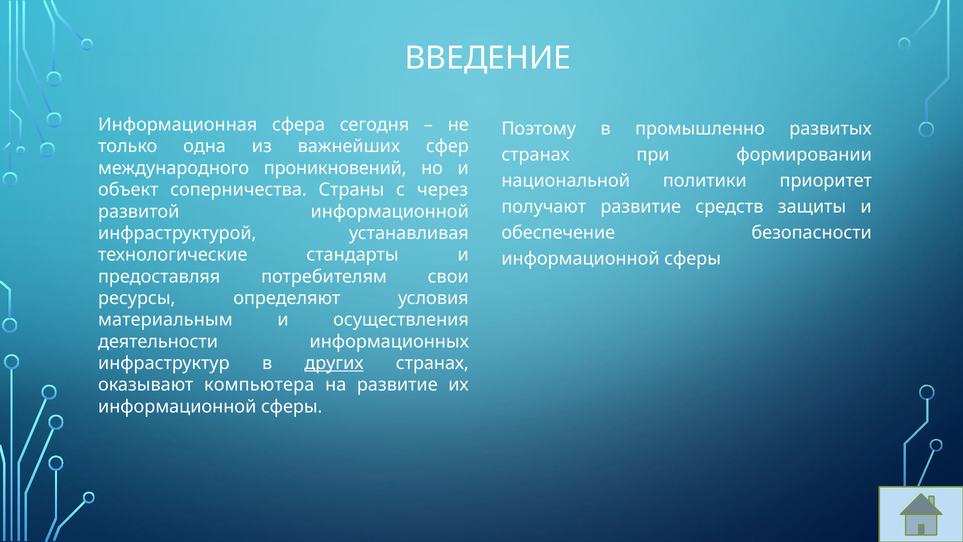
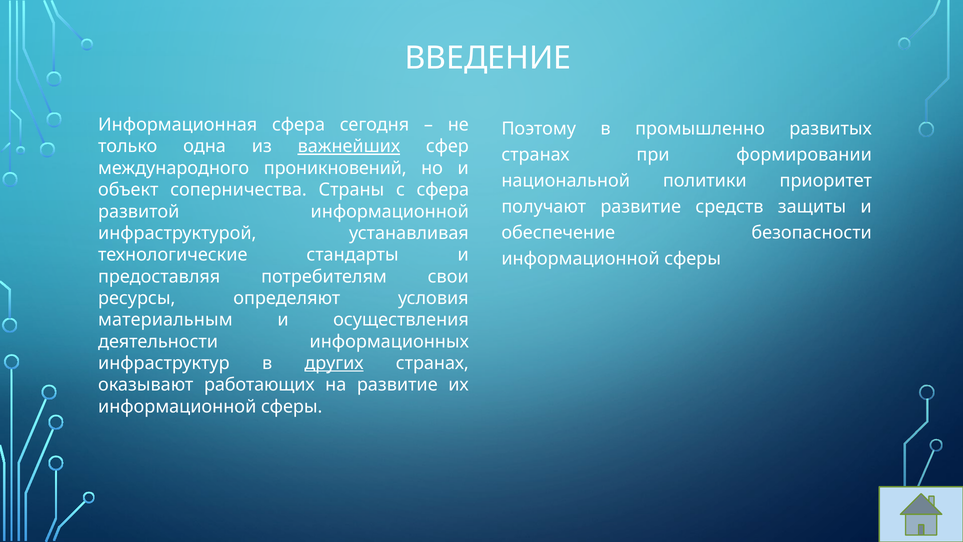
важнейших underline: none -> present (349, 146)
с через: через -> сфера (443, 190)
компьютера: компьютера -> работающих (259, 385)
